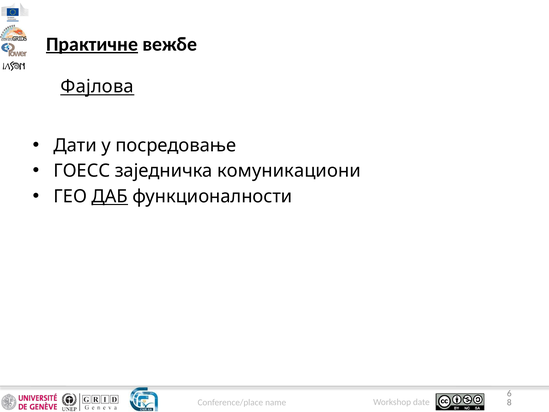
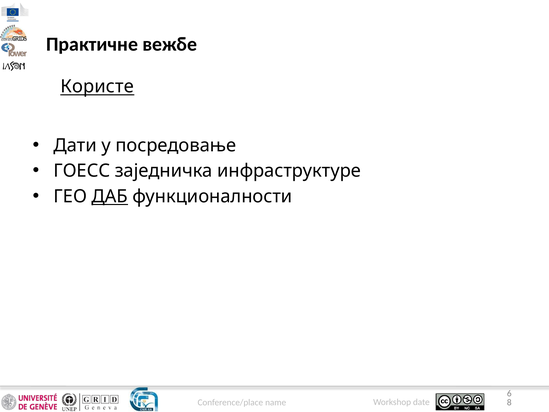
Практичне underline: present -> none (92, 44)
Фајлова: Фајлова -> Користе (97, 86)
комуникациони: комуникациони -> инфраструктуре (289, 171)
